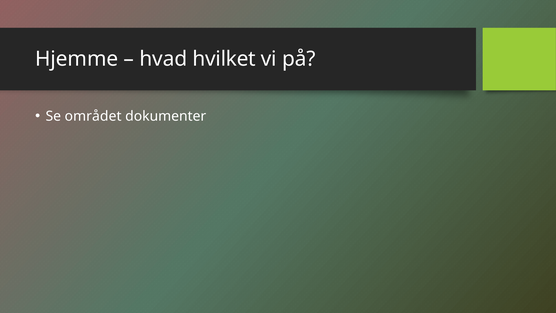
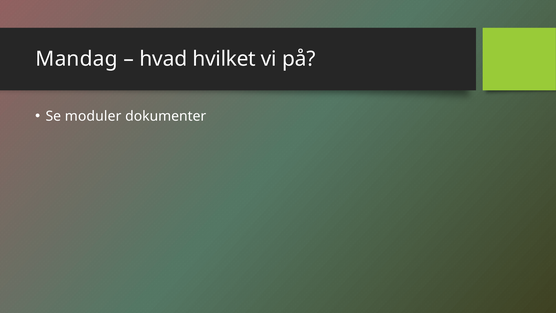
Hjemme: Hjemme -> Mandag (77, 59)
området: området -> moduler (93, 116)
